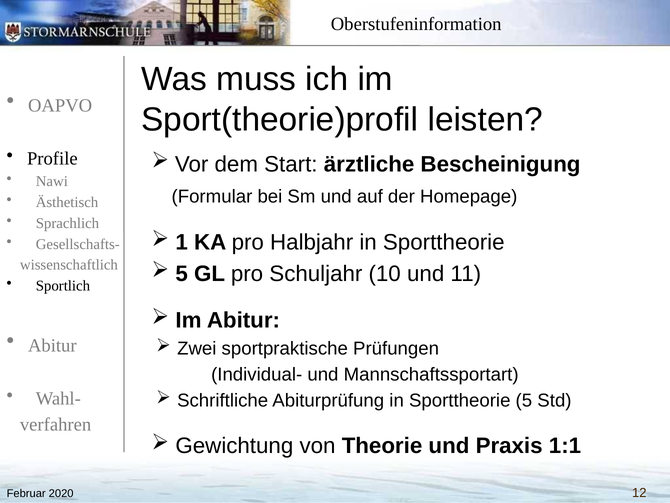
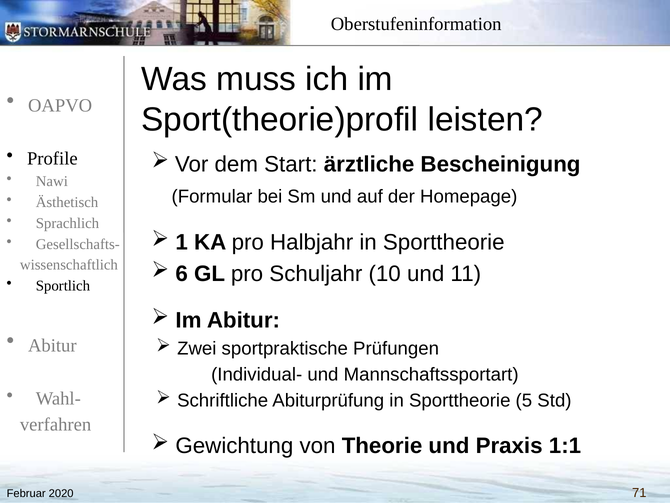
5: 5 -> 6 (182, 273)
12: 12 -> 71 (639, 492)
